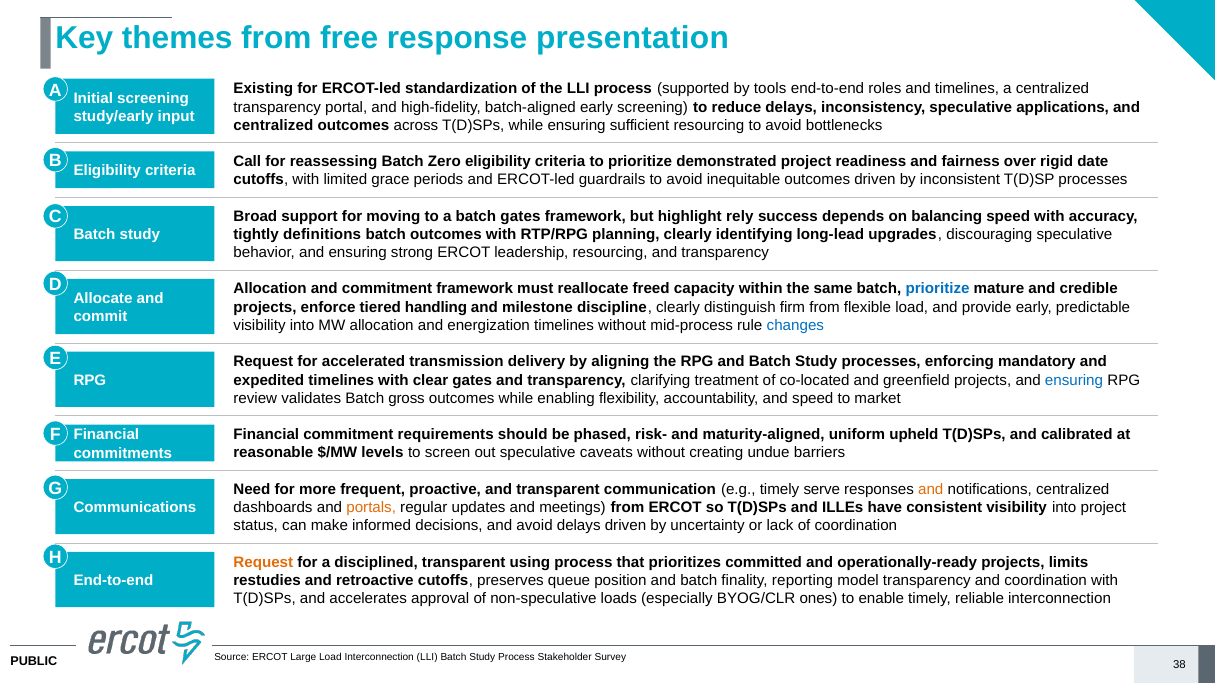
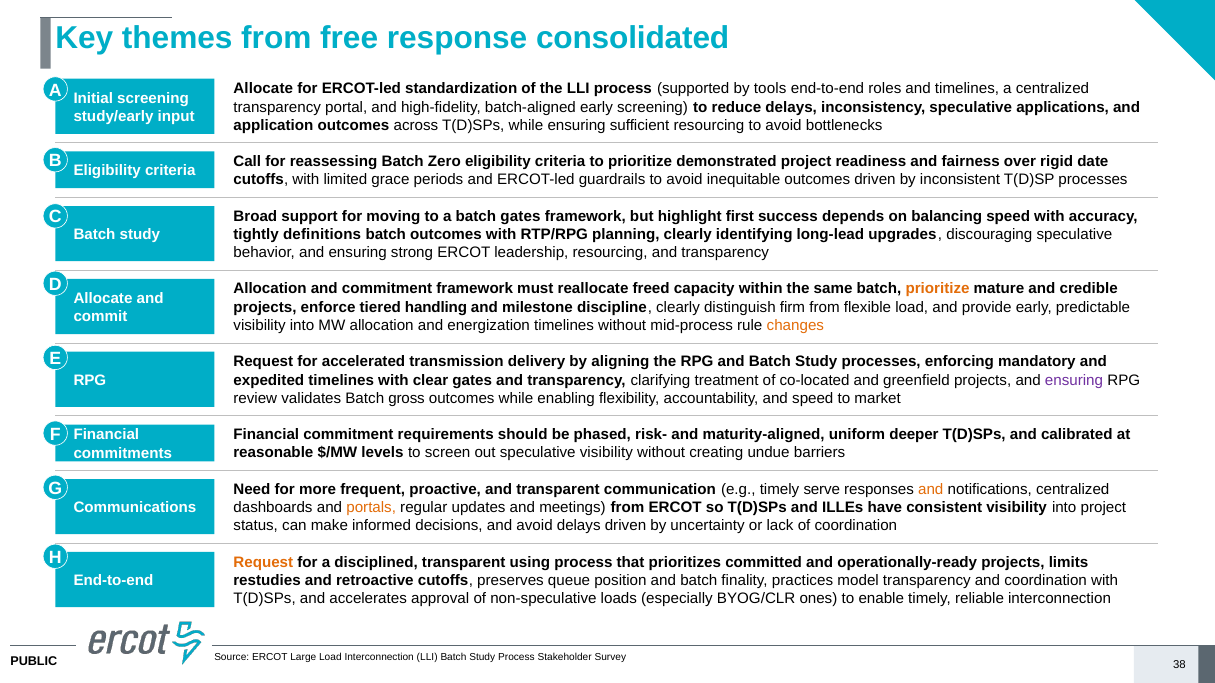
presentation: presentation -> consolidated (633, 38)
Existing: Existing -> Allocate (263, 89)
centralized: centralized -> application (273, 125)
rely: rely -> first (740, 216)
prioritize colour: blue -> orange (938, 289)
changes colour: blue -> orange (795, 326)
ensuring colour: blue -> purple (1074, 380)
upheld: upheld -> deeper (914, 435)
speculative caveats: caveats -> visibility (606, 453)
reporting: reporting -> practices (803, 581)
